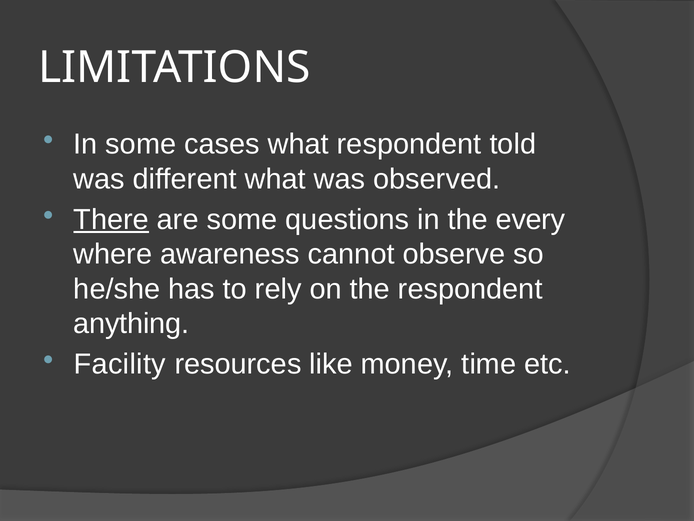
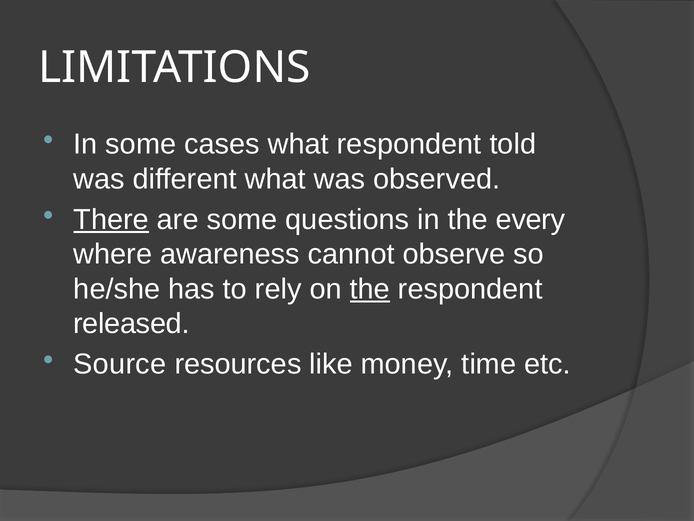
the underline: none -> present (370, 289)
anything: anything -> released (131, 324)
Facility: Facility -> Source (120, 364)
